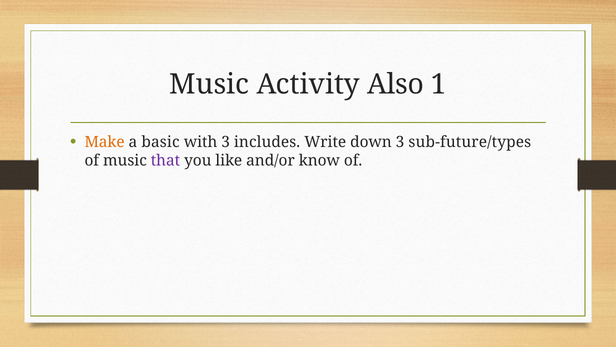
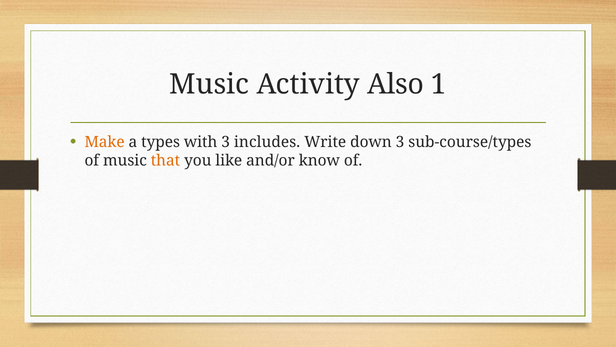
basic: basic -> types (161, 142)
sub-future/types: sub-future/types -> sub-course/types (470, 142)
that colour: purple -> orange (165, 160)
